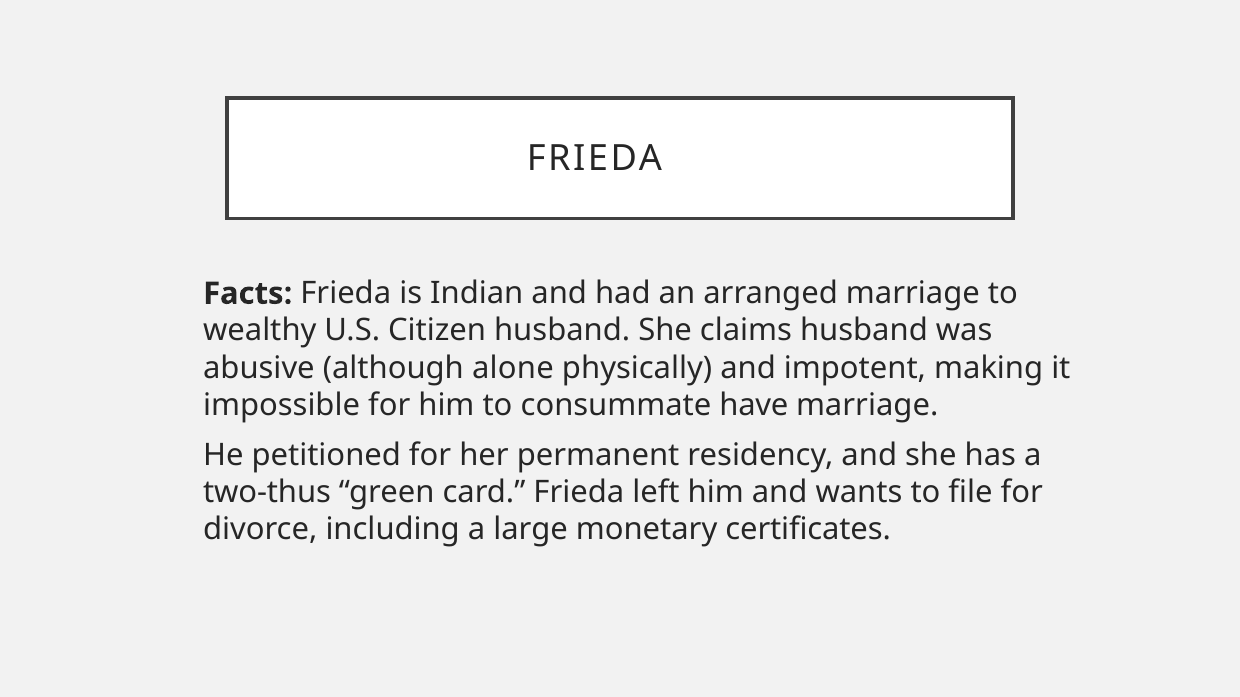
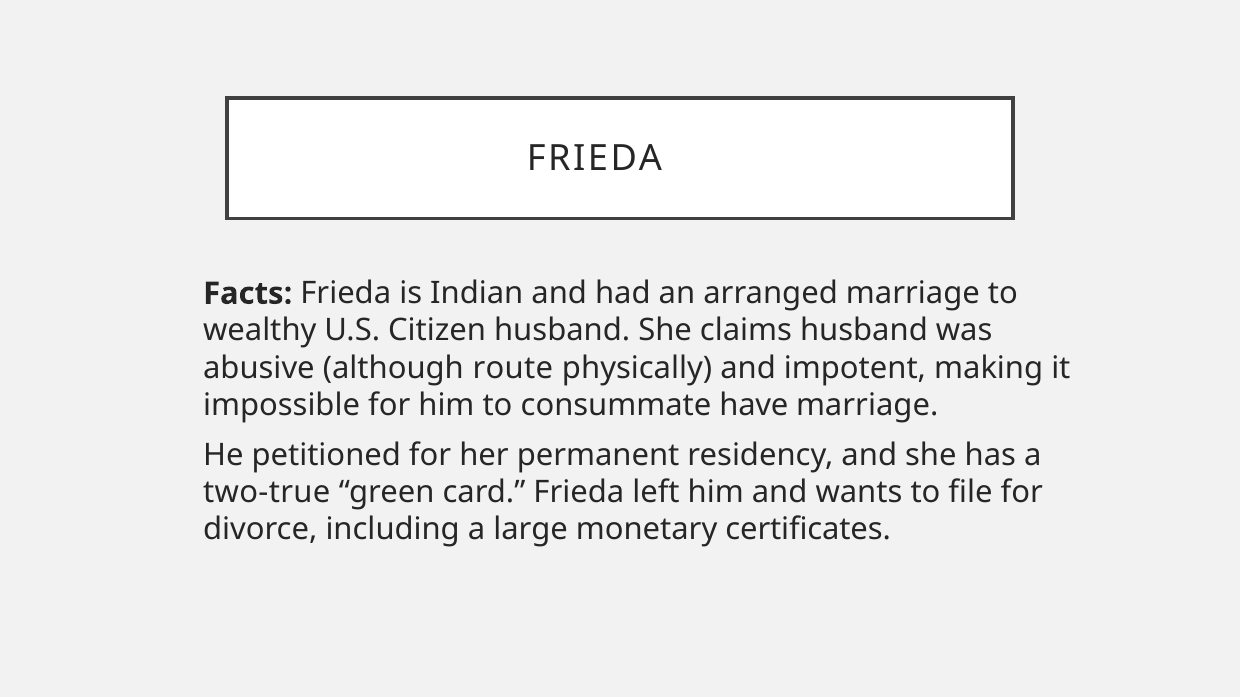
alone: alone -> route (513, 368)
two-thus: two-thus -> two-true (267, 493)
